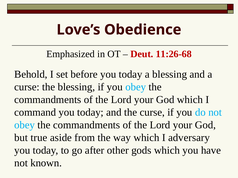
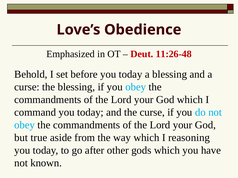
11:26-68: 11:26-68 -> 11:26-48 (174, 54)
adversary: adversary -> reasoning (189, 138)
